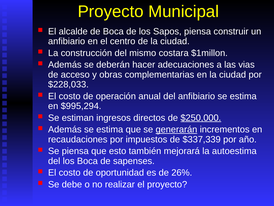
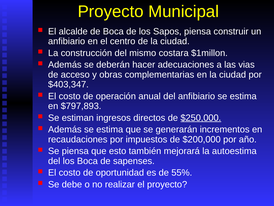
$228,033: $228,033 -> $403,347 (68, 84)
$995,294: $995,294 -> $797,893 (81, 106)
generarán underline: present -> none (176, 129)
$337,339: $337,339 -> $200,000 (202, 139)
26%: 26% -> 55% (182, 172)
